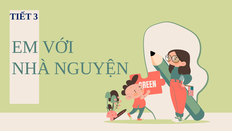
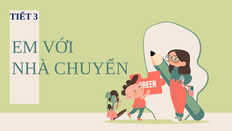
NGUYỆN: NGUYỆN -> CHUYỂN (91, 68)
